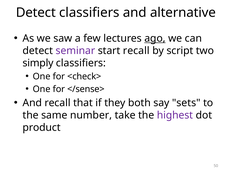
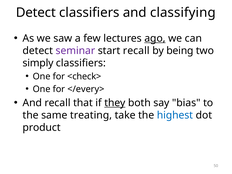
alternative: alternative -> classifying (183, 13)
script: script -> being (180, 51)
</sense>: </sense> -> </every> (86, 89)
they underline: none -> present (115, 103)
sets: sets -> bias (186, 103)
number: number -> treating (91, 115)
highest colour: purple -> blue (175, 115)
